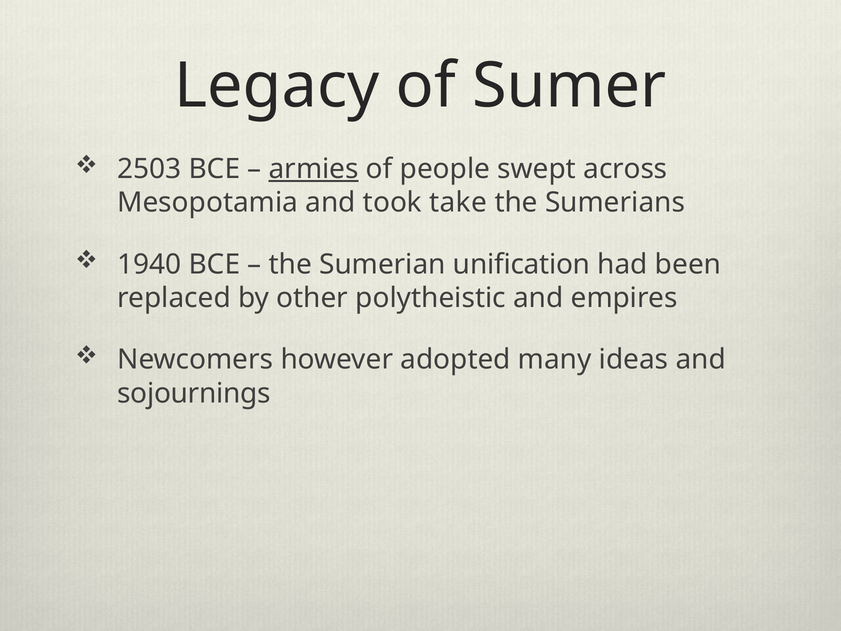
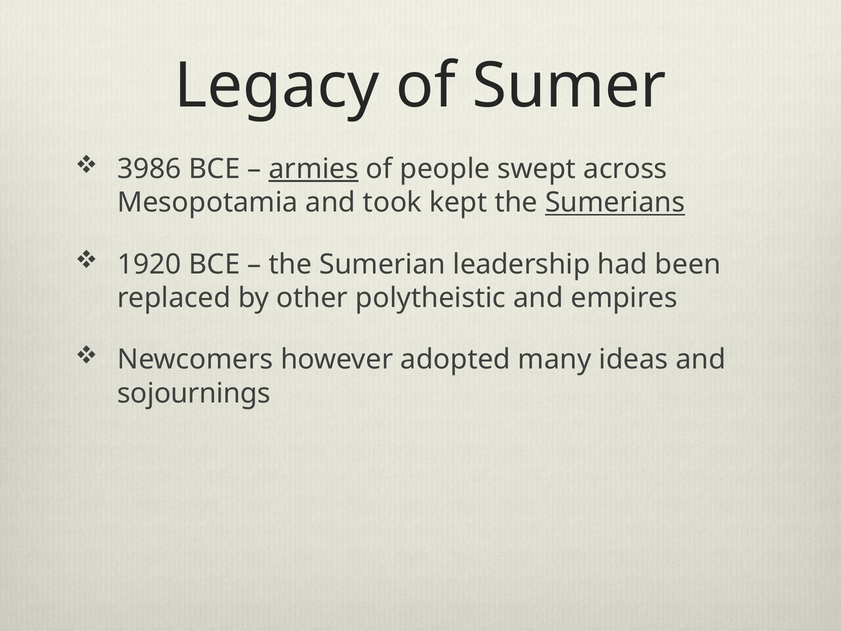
2503: 2503 -> 3986 (149, 169)
take: take -> kept (458, 203)
Sumerians underline: none -> present (615, 203)
1940: 1940 -> 1920 (149, 264)
unification: unification -> leadership (522, 264)
